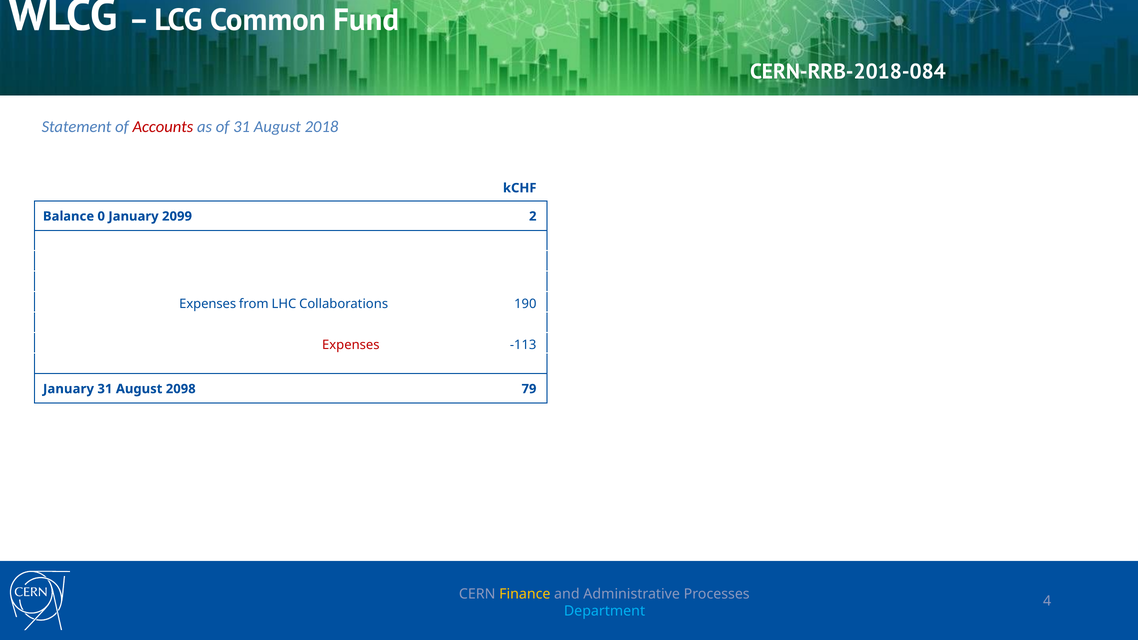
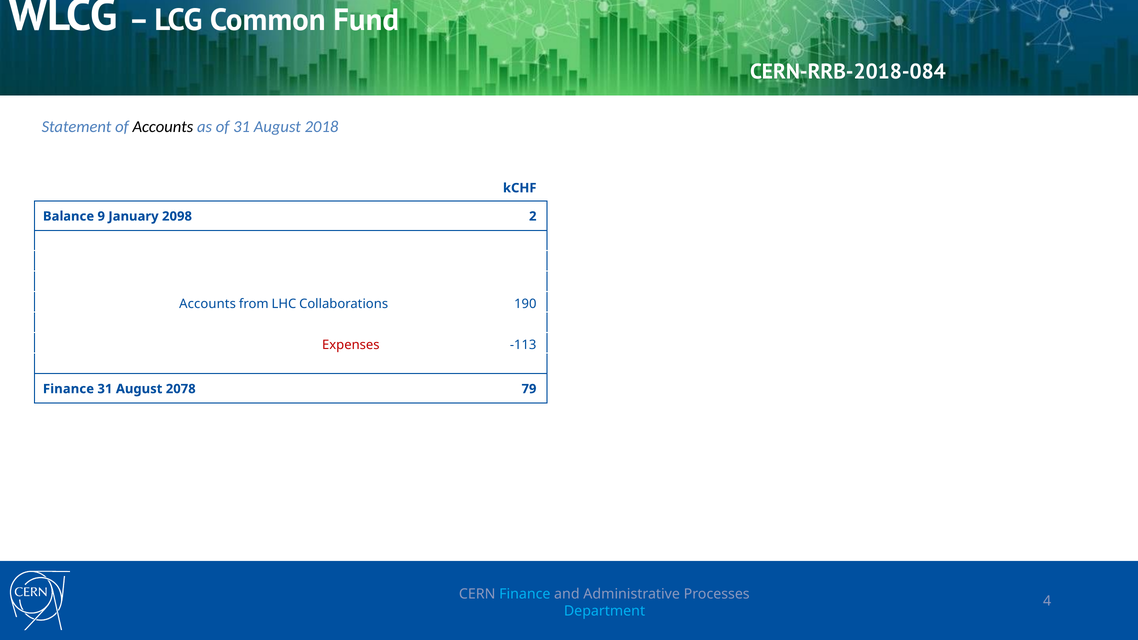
Accounts colour: red -> black (163, 127)
0: 0 -> 9 (101, 216)
2099: 2099 -> 2098 (177, 216)
Expenses: Expenses -> Accounts (208, 304)
January: January -> Finance (68, 389)
2098: 2098 -> 2078 (181, 389)
Finance colour: yellow -> light blue (525, 594)
